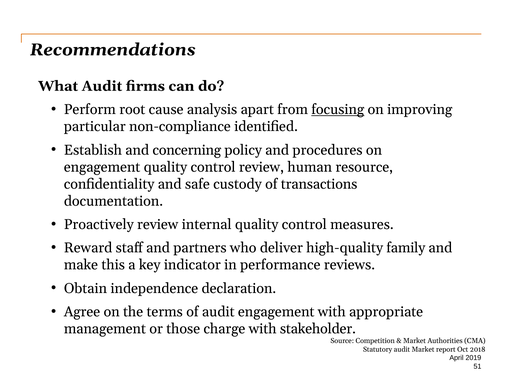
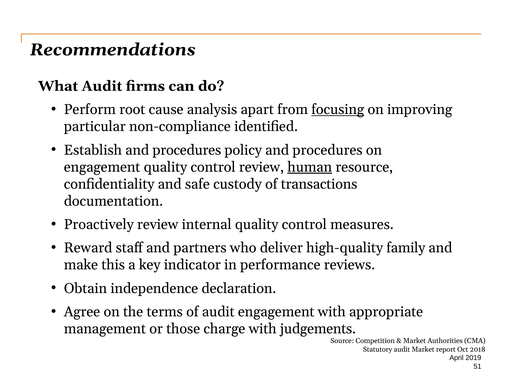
Establish and concerning: concerning -> procedures (187, 150)
human underline: none -> present (310, 167)
stakeholder: stakeholder -> judgements (318, 329)
